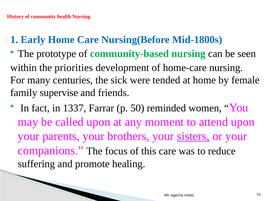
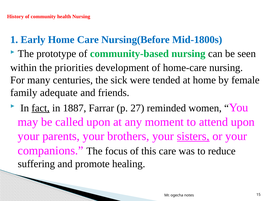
supervise: supervise -> adequate (59, 92)
fact underline: none -> present (41, 108)
1337: 1337 -> 1887 (75, 108)
50: 50 -> 27 (137, 108)
